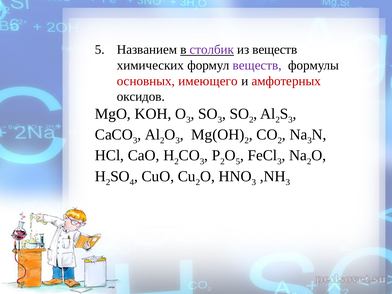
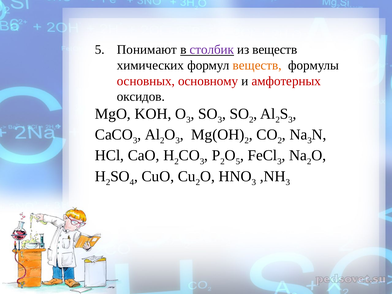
Названием: Названием -> Понимают (147, 50)
веществ colour: purple -> orange (257, 65)
имеющего: имеющего -> основному (208, 81)
